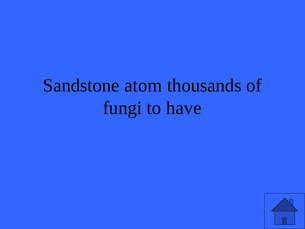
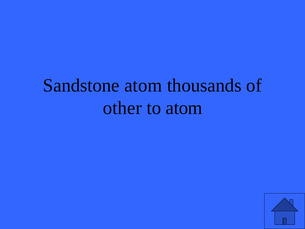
fungi: fungi -> other (122, 108)
to have: have -> atom (184, 108)
